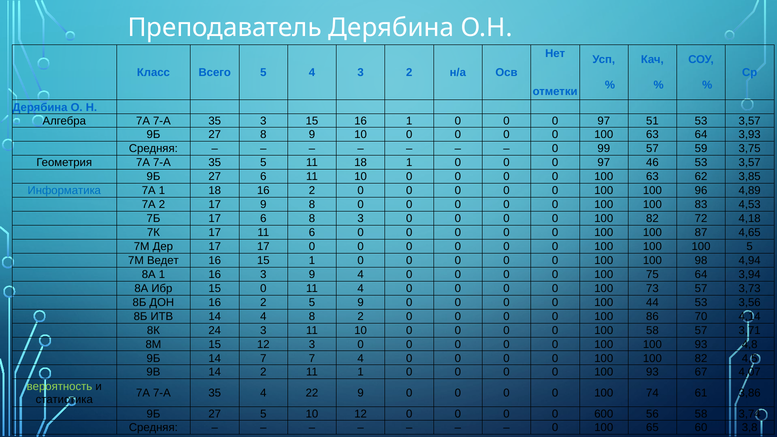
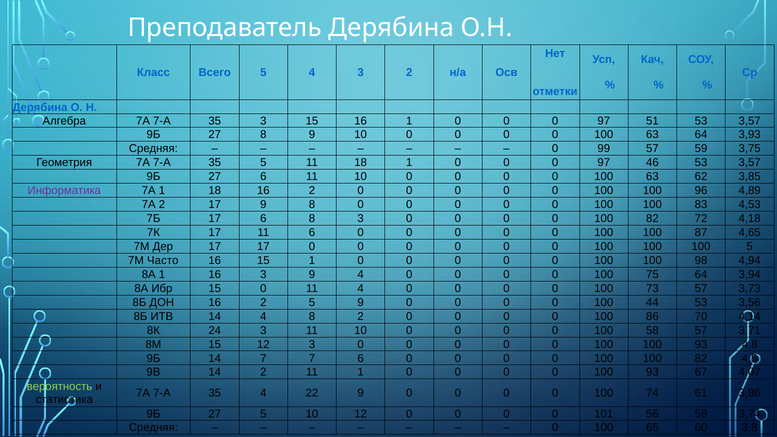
Информатика colour: blue -> purple (64, 191)
Ведет: Ведет -> Часто (163, 261)
7 4: 4 -> 6 (361, 358)
600: 600 -> 101 (604, 414)
